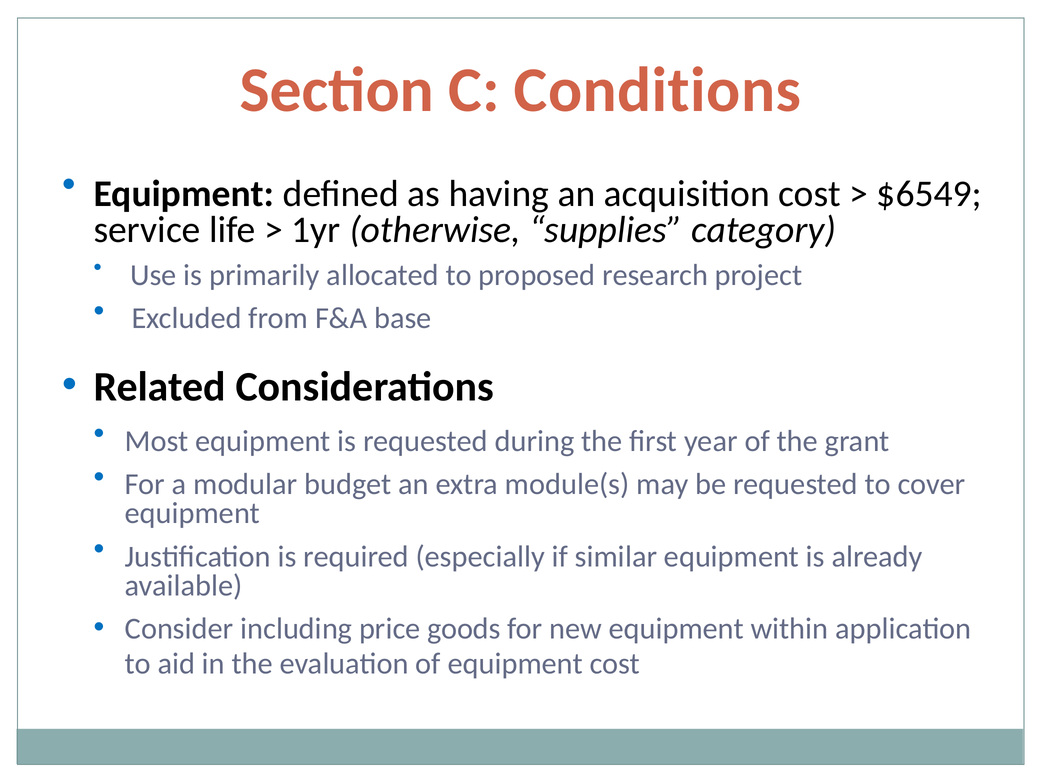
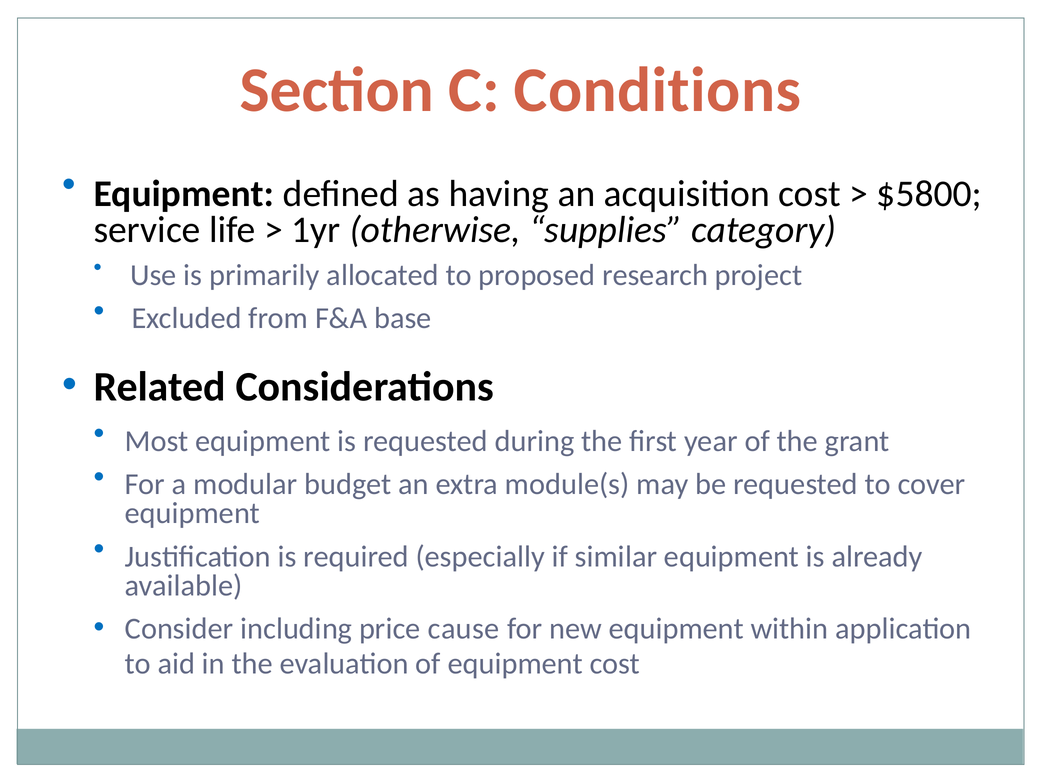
$6549: $6549 -> $5800 (929, 194)
goods: goods -> cause (464, 628)
